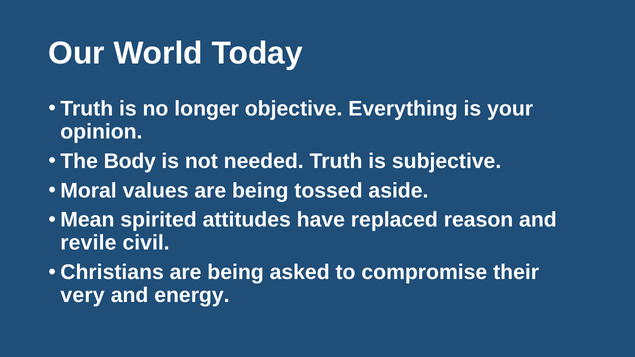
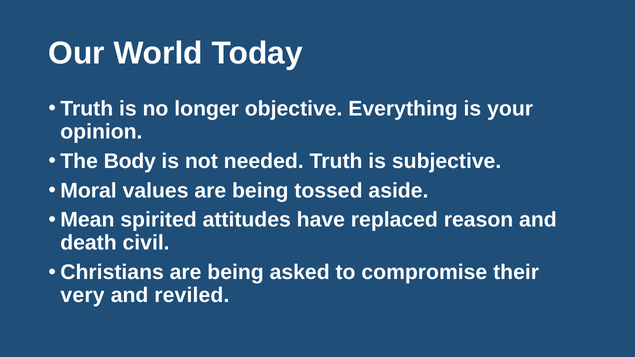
revile: revile -> death (89, 243)
energy: energy -> reviled (192, 295)
